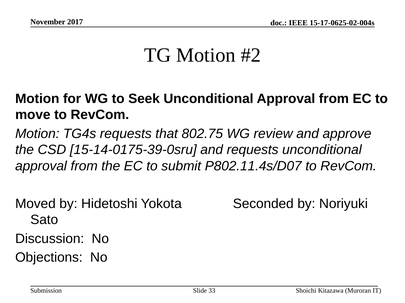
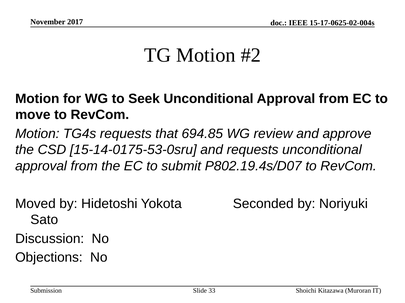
802.75: 802.75 -> 694.85 (202, 134)
15-14-0175-39-0sru: 15-14-0175-39-0sru -> 15-14-0175-53-0sru (133, 150)
P802.11.4s/D07: P802.11.4s/D07 -> P802.19.4s/D07 (253, 166)
